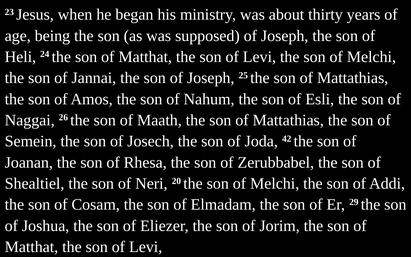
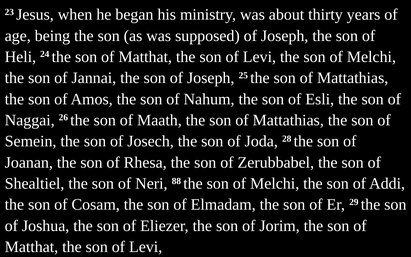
42: 42 -> 28 (287, 139)
20: 20 -> 88 (176, 181)
